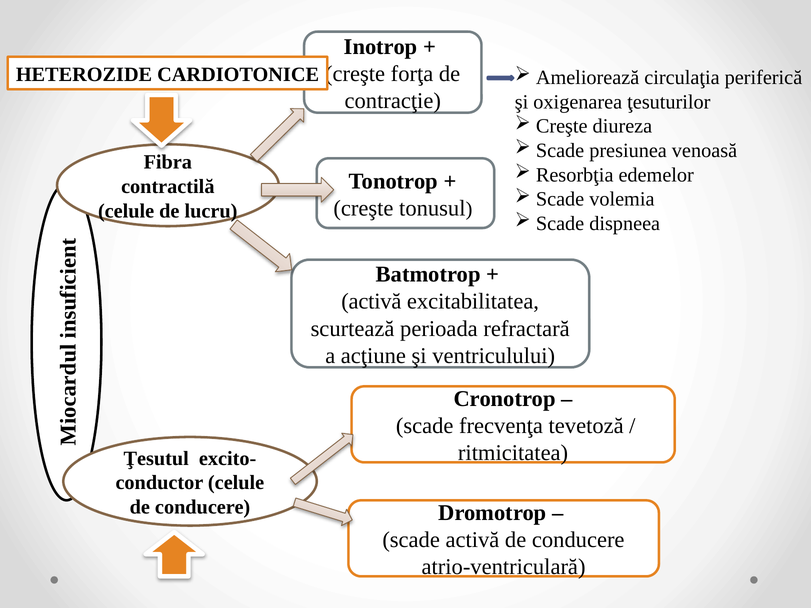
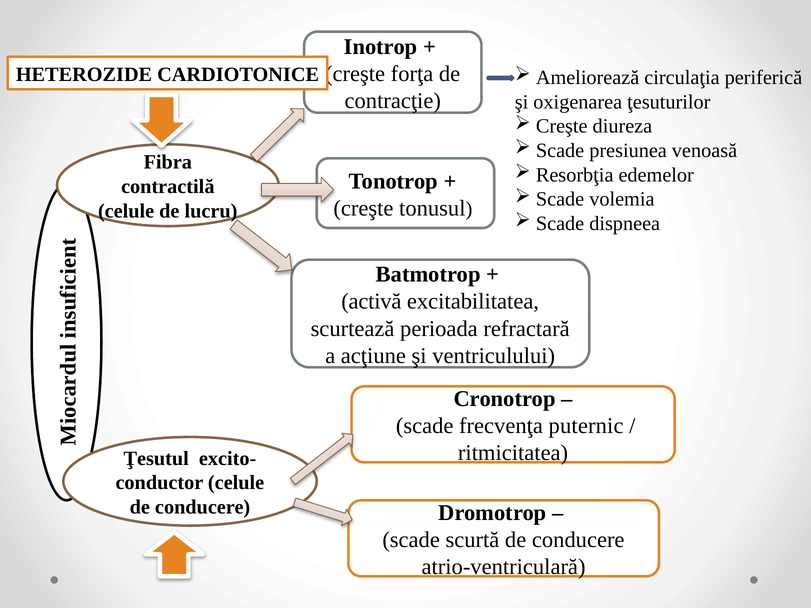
tevetoză: tevetoză -> puternic (586, 426)
scade activă: activă -> scurtă (472, 540)
